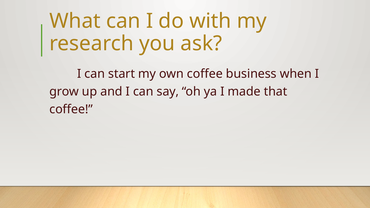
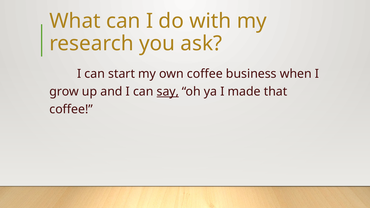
say underline: none -> present (168, 92)
